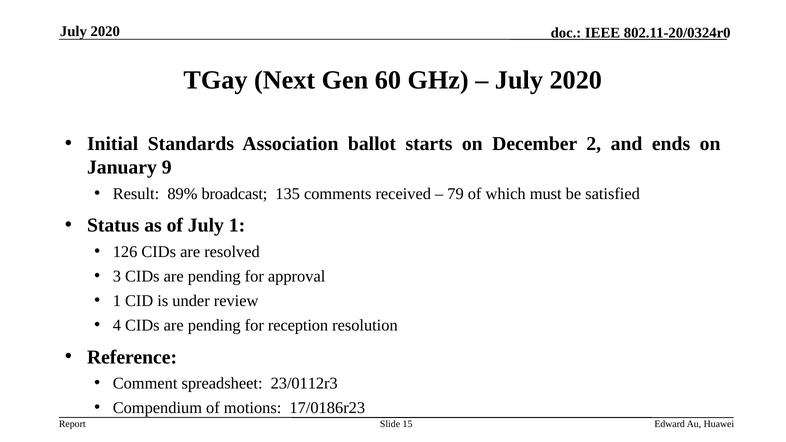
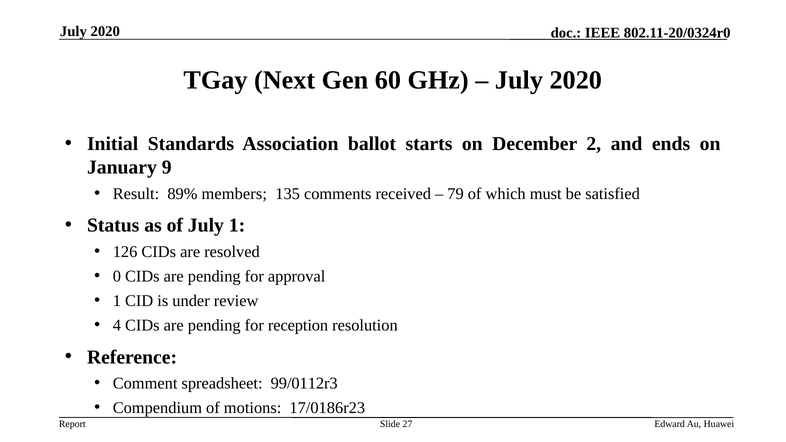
broadcast: broadcast -> members (234, 194)
3: 3 -> 0 (117, 276)
23/0112r3: 23/0112r3 -> 99/0112r3 (304, 383)
15: 15 -> 27 (408, 424)
